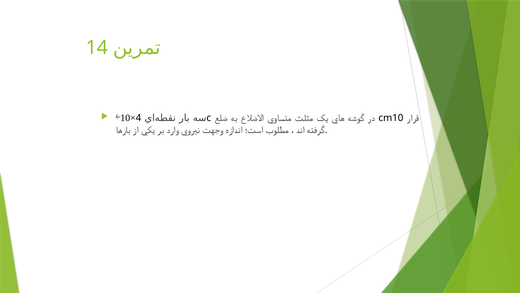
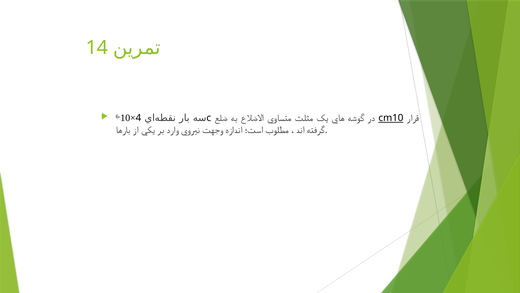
cm10 underline: none -> present (391, 118)
